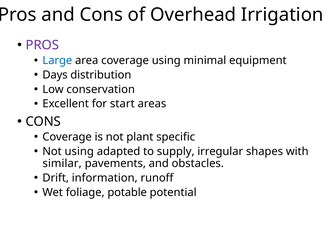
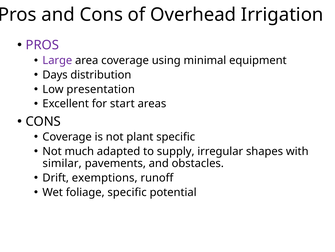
Large colour: blue -> purple (57, 60)
conservation: conservation -> presentation (101, 89)
Not using: using -> much (79, 151)
information: information -> exemptions (105, 177)
foliage potable: potable -> specific (127, 192)
